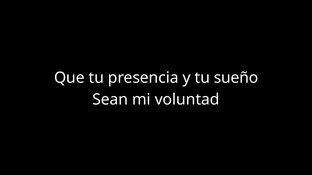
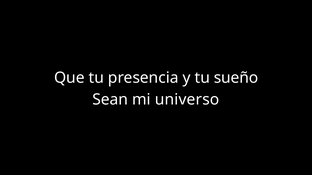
voluntad: voluntad -> universo (187, 100)
